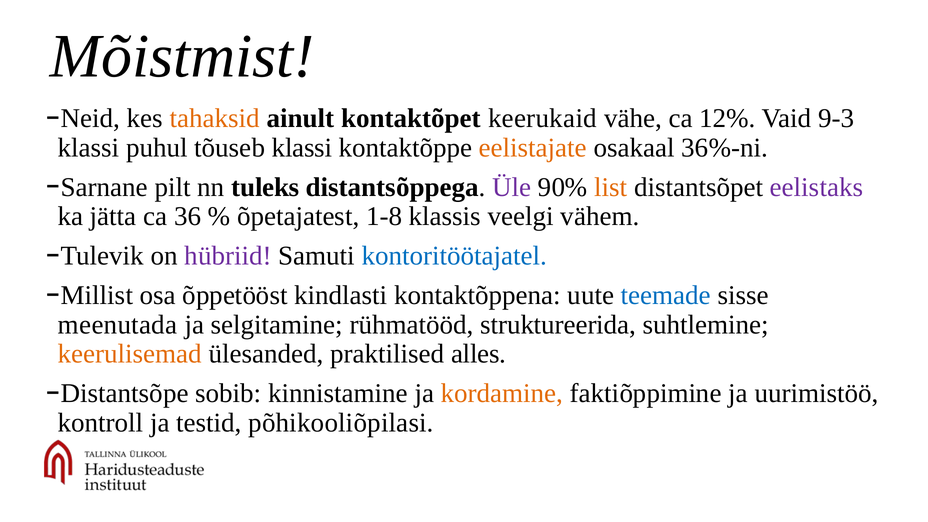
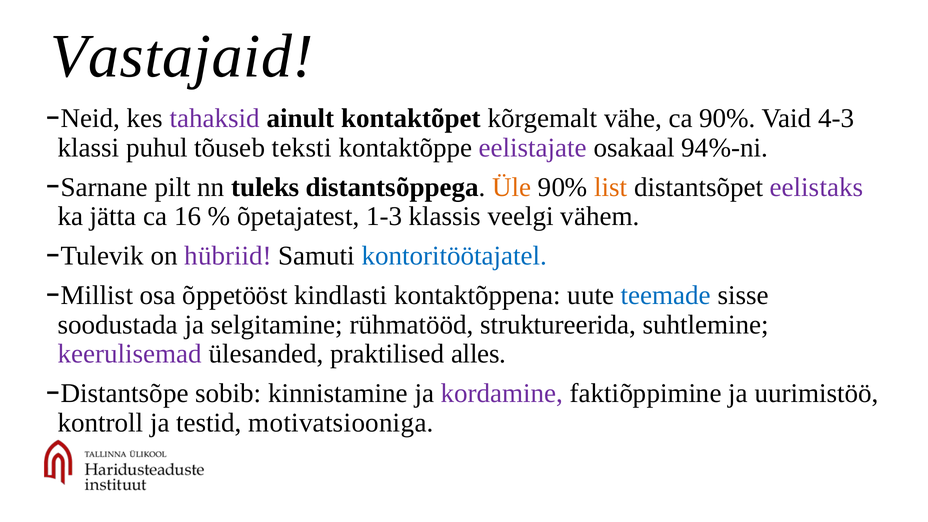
Mõistmist: Mõistmist -> Vastajaid (182, 56)
tahaksid colour: orange -> purple (215, 119)
keerukaid: keerukaid -> kõrgemalt (543, 119)
ca 12%: 12% -> 90% (728, 119)
9-3: 9-3 -> 4-3 (836, 119)
tõuseb klassi: klassi -> teksti (302, 148)
eelistajate colour: orange -> purple (533, 148)
36%-ni: 36%-ni -> 94%-ni (725, 148)
Üle colour: purple -> orange (512, 187)
36: 36 -> 16 (188, 216)
1-8: 1-8 -> 1-3 (384, 216)
meenutada: meenutada -> soodustada (118, 325)
keerulisemad colour: orange -> purple (130, 354)
kordamine colour: orange -> purple (502, 394)
põhikooliõpilasi: põhikooliõpilasi -> motivatsiooniga (341, 423)
